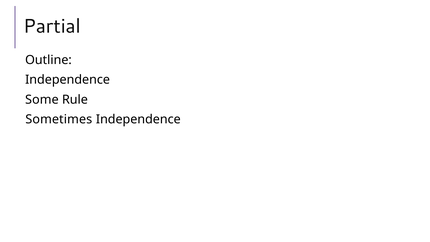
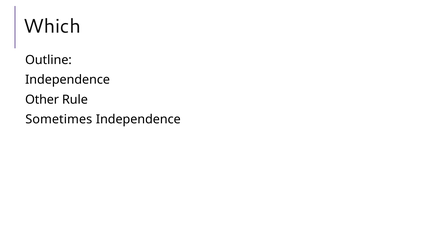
Partial: Partial -> Which (52, 26)
Some: Some -> Other (42, 100)
